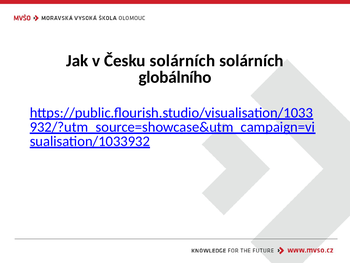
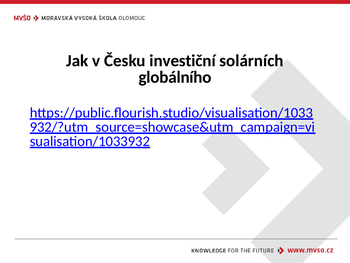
Česku solárních: solárních -> investiční (183, 61)
